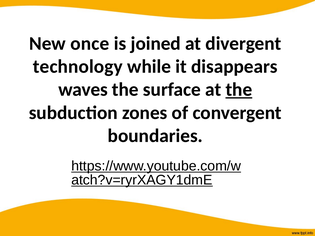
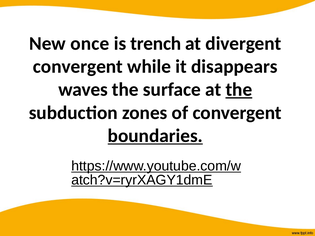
joined: joined -> trench (156, 44)
technology: technology -> convergent (78, 67)
boundaries underline: none -> present (155, 136)
